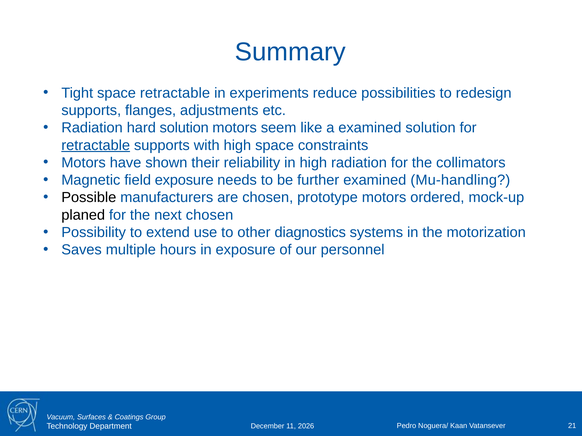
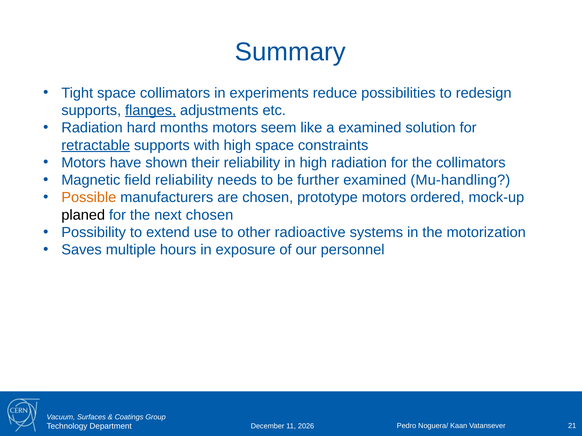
space retractable: retractable -> collimators (175, 93)
flanges underline: none -> present (151, 110)
hard solution: solution -> months (184, 128)
field exposure: exposure -> reliability (184, 180)
Possible colour: black -> orange (89, 198)
diagnostics: diagnostics -> radioactive (310, 233)
